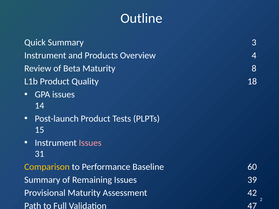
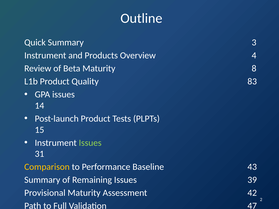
18: 18 -> 83 (252, 82)
Issues colour: pink -> light green (90, 143)
60: 60 -> 43 (252, 167)
